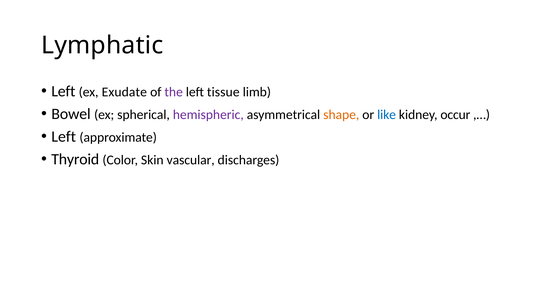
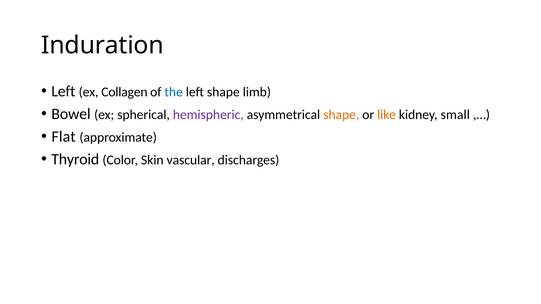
Lymphatic: Lymphatic -> Induration (103, 45)
Exudate: Exudate -> Collagen (124, 92)
the colour: purple -> blue (174, 92)
left tissue: tissue -> shape (223, 92)
like colour: blue -> orange (387, 115)
occur: occur -> small (455, 115)
Left: Left -> Flat (64, 137)
